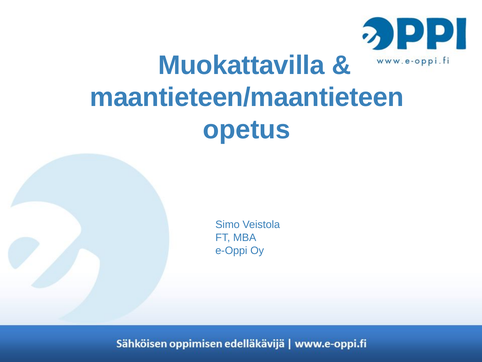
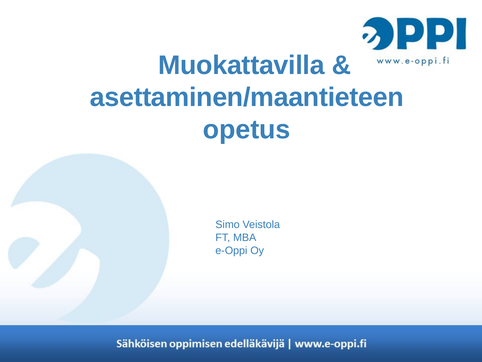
maantieteen/maantieteen: maantieteen/maantieteen -> asettaminen/maantieteen (247, 97)
